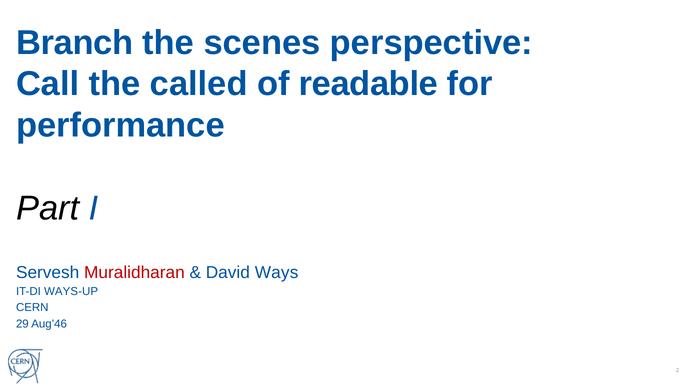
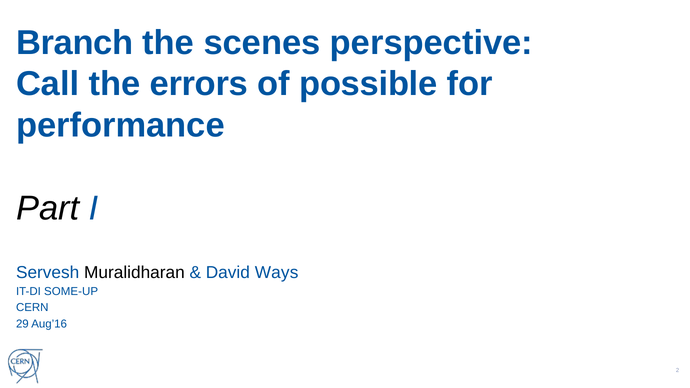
called: called -> errors (199, 84)
readable: readable -> possible (368, 84)
Muralidharan colour: red -> black (134, 273)
WAYS-UP: WAYS-UP -> SOME-UP (71, 292)
Aug’46: Aug’46 -> Aug’16 (49, 324)
